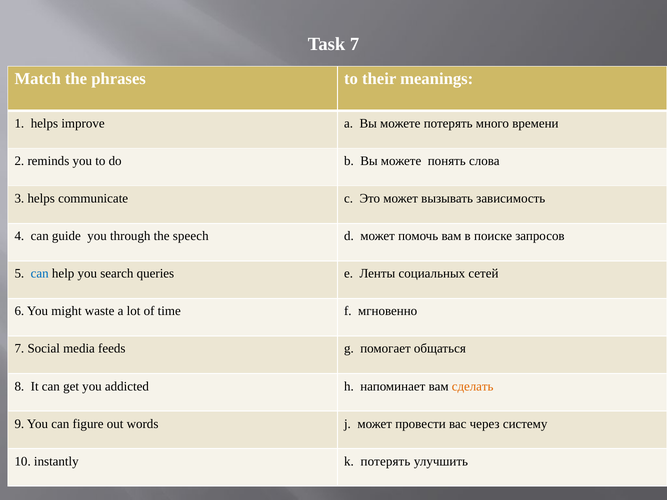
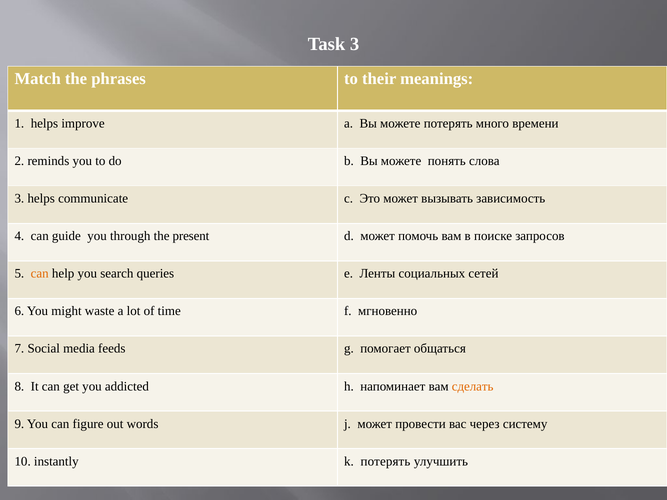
Task 7: 7 -> 3 (355, 44)
speech: speech -> present (191, 236)
can colour: blue -> orange (40, 274)
